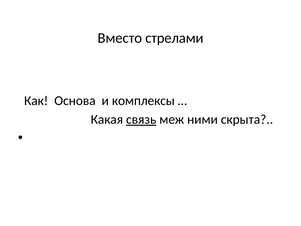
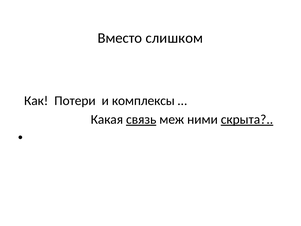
стрелами: стрелами -> слишком (174, 38)
Основа: Основа -> Потери (75, 101)
скрыта underline: none -> present (247, 119)
